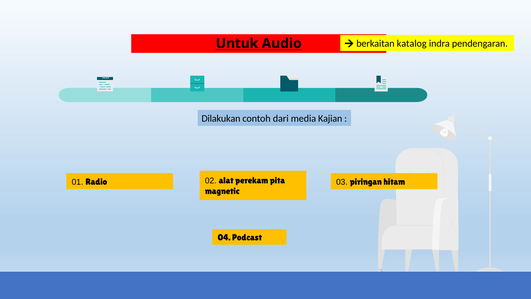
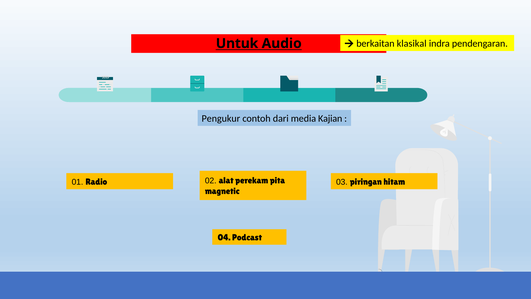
katalog: katalog -> klasikal (412, 44)
Dilakukan: Dilakukan -> Pengukur (221, 118)
